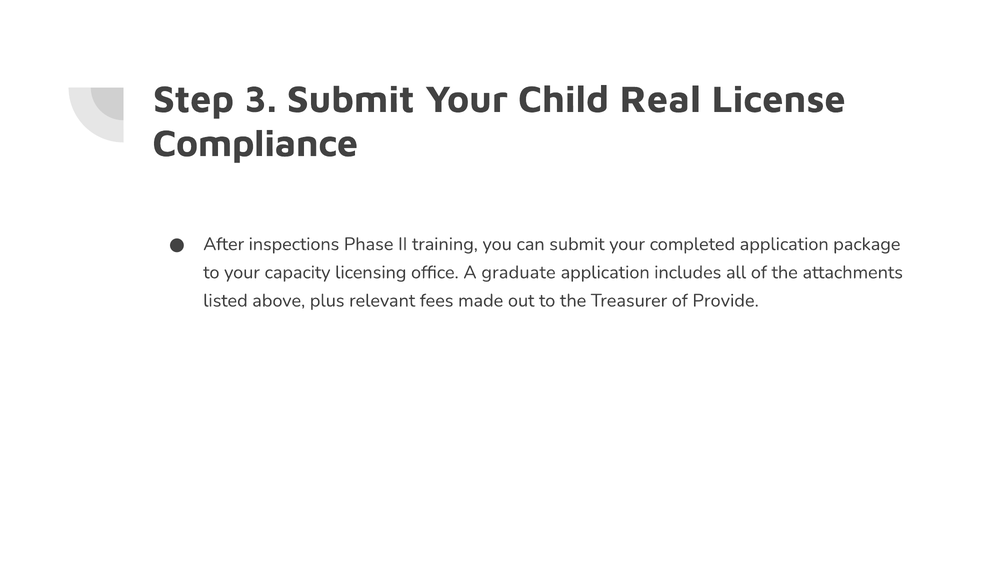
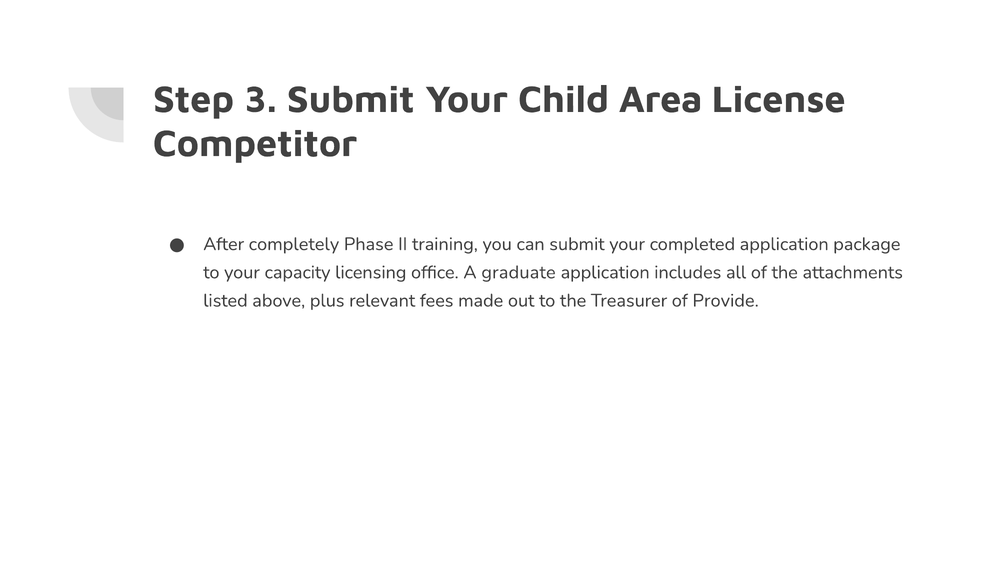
Real: Real -> Area (661, 100)
Compliance: Compliance -> Competitor (255, 144)
inspections: inspections -> completely (294, 244)
